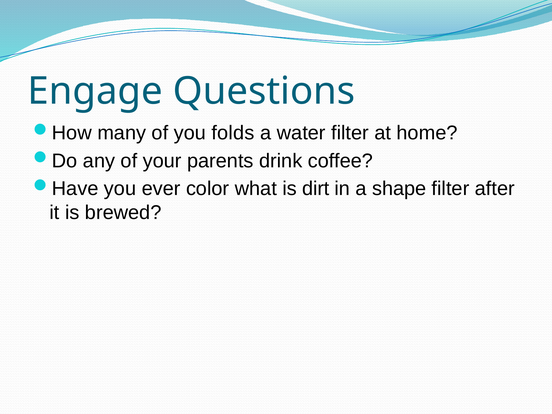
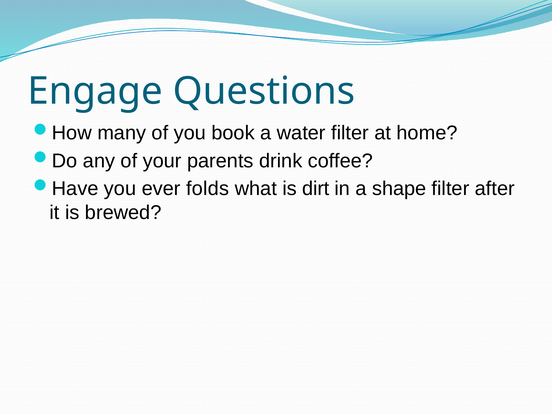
folds: folds -> book (233, 133)
color: color -> folds (208, 189)
